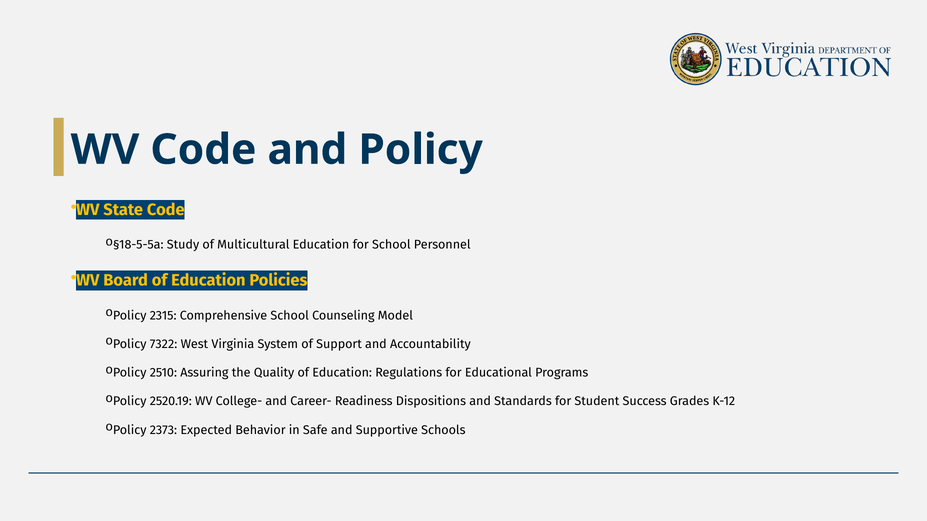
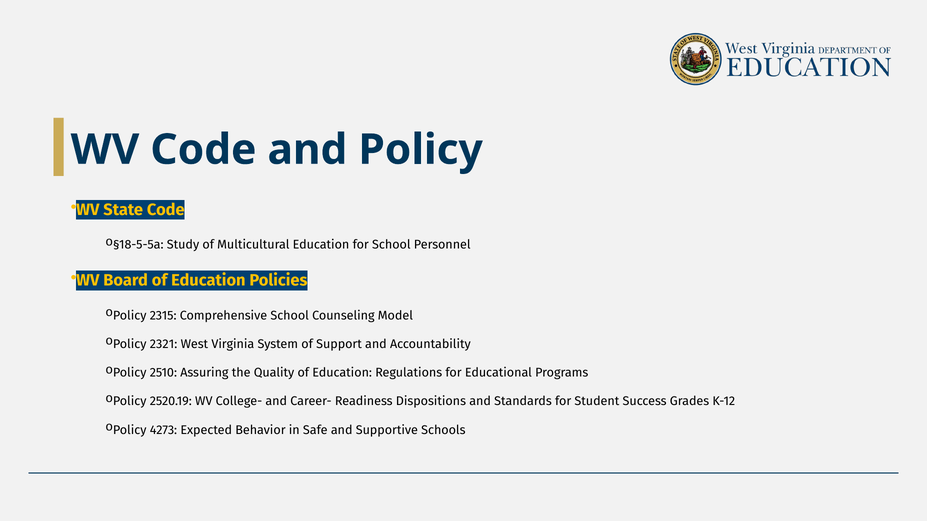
7322: 7322 -> 2321 (164, 344)
2373: 2373 -> 4273 (163, 430)
